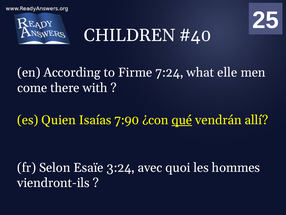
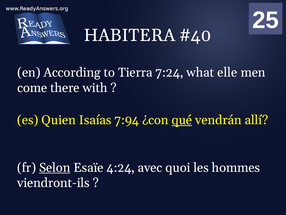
CHILDREN: CHILDREN -> HABITERA (130, 35)
Firme: Firme -> Tierra (135, 72)
7:90: 7:90 -> 7:94 (127, 120)
Selon underline: none -> present (55, 167)
3:24: 3:24 -> 4:24 (121, 167)
